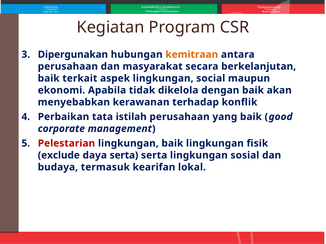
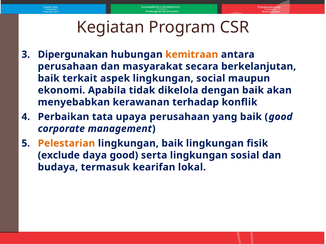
istilah: istilah -> upaya (131, 117)
Pelestarian colour: red -> orange (66, 144)
daya serta: serta -> good (124, 156)
